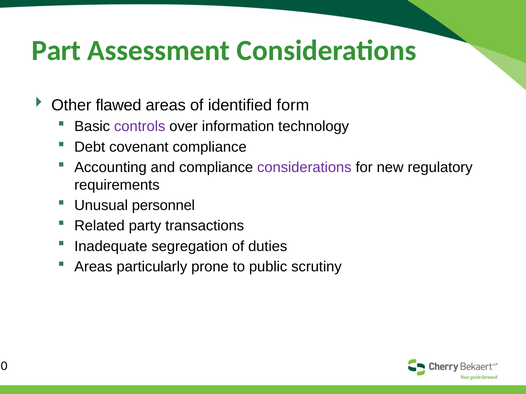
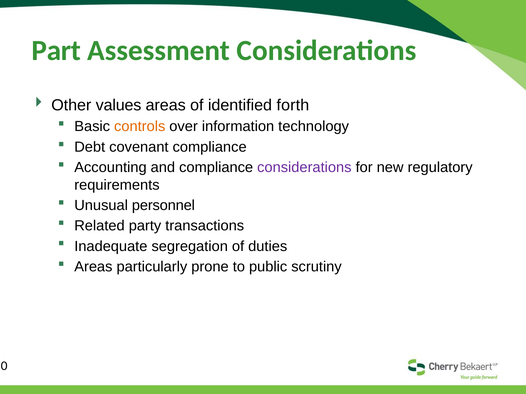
flawed: flawed -> values (119, 105)
form: form -> forth (293, 105)
controls colour: purple -> orange (140, 127)
